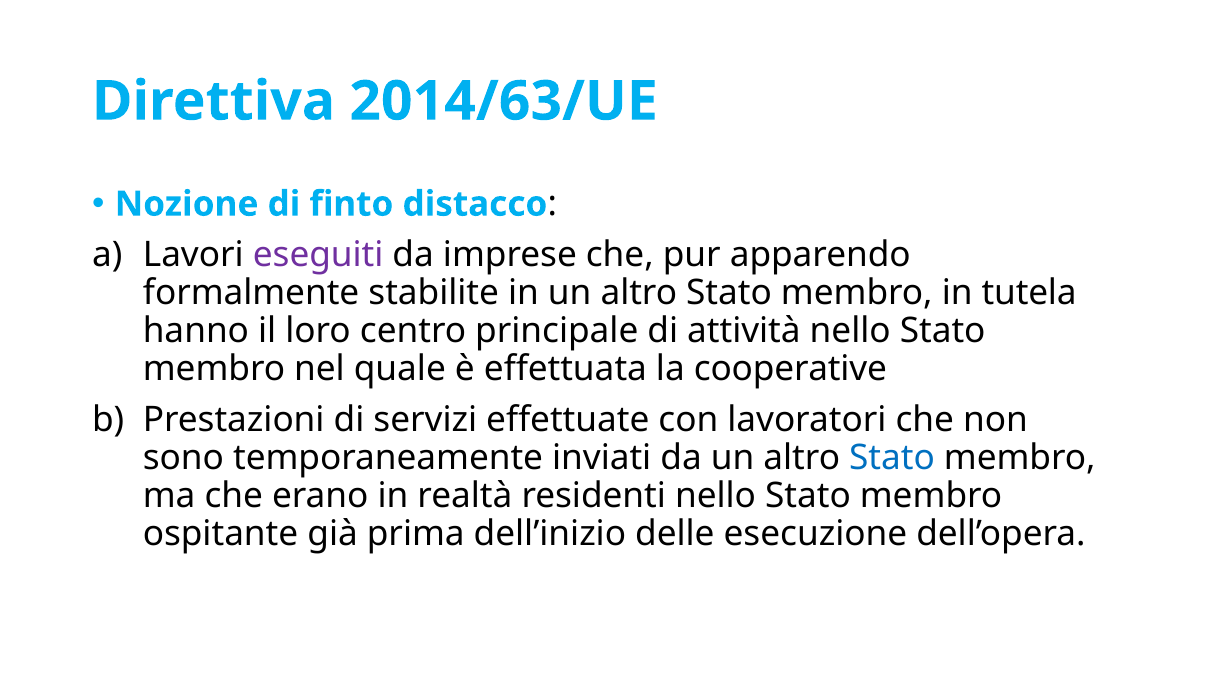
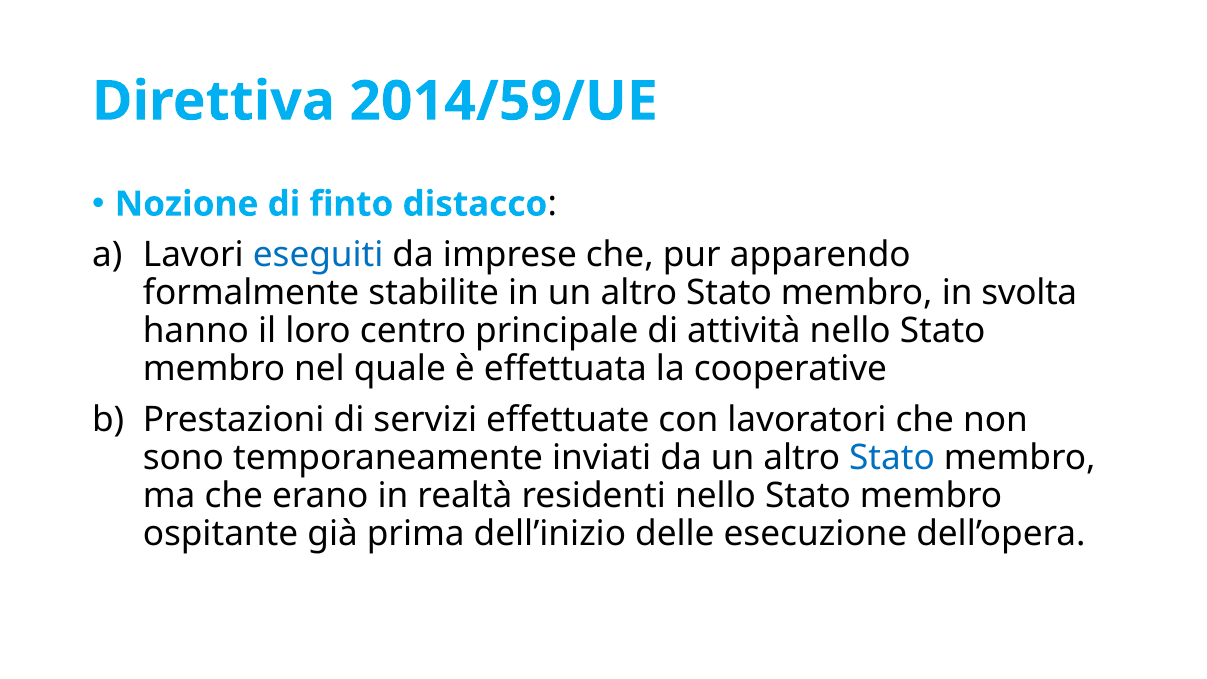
2014/63/UE: 2014/63/UE -> 2014/59/UE (504, 101)
eseguiti colour: purple -> blue (318, 255)
tutela: tutela -> svolta (1029, 293)
